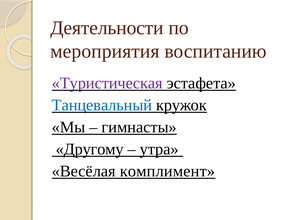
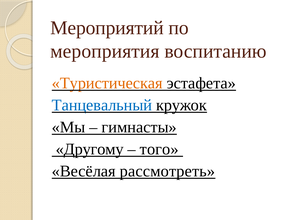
Деятельности: Деятельности -> Мероприятий (107, 28)
Туристическая colour: purple -> orange (107, 83)
утра: утра -> того (159, 149)
комплимент: комплимент -> рассмотреть (167, 171)
